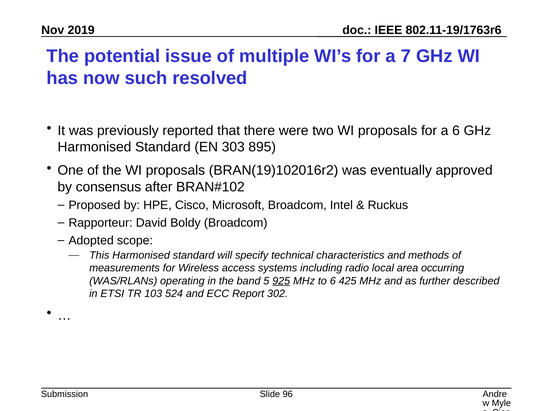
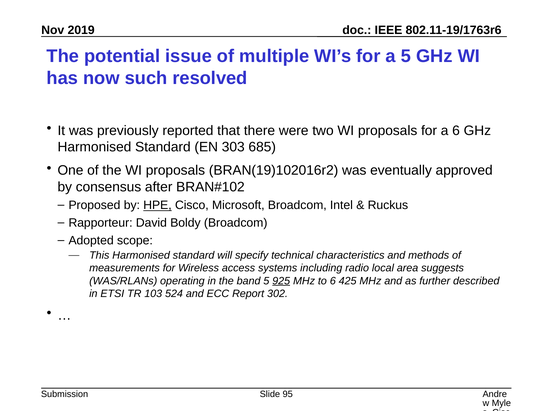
a 7: 7 -> 5 (406, 56)
895: 895 -> 685 (262, 147)
HPE underline: none -> present (157, 205)
occurring: occurring -> suggests (443, 268)
96: 96 -> 95 (288, 394)
